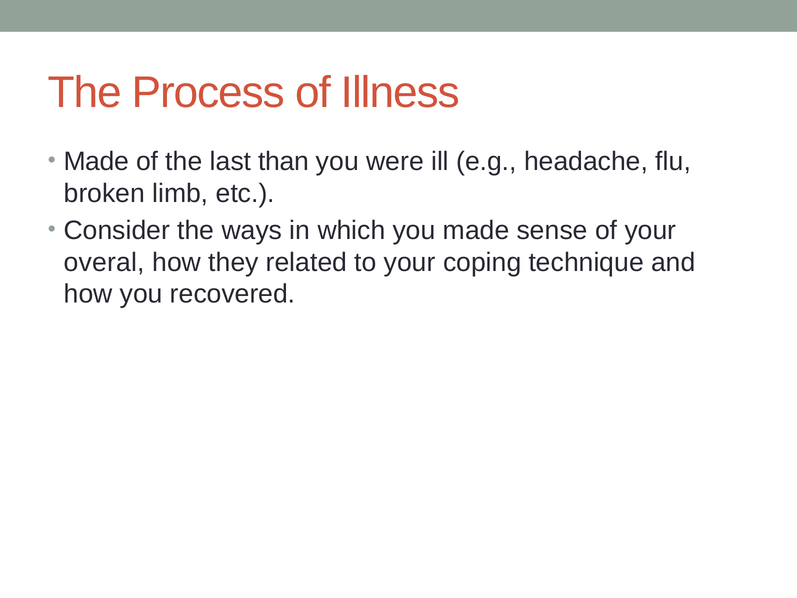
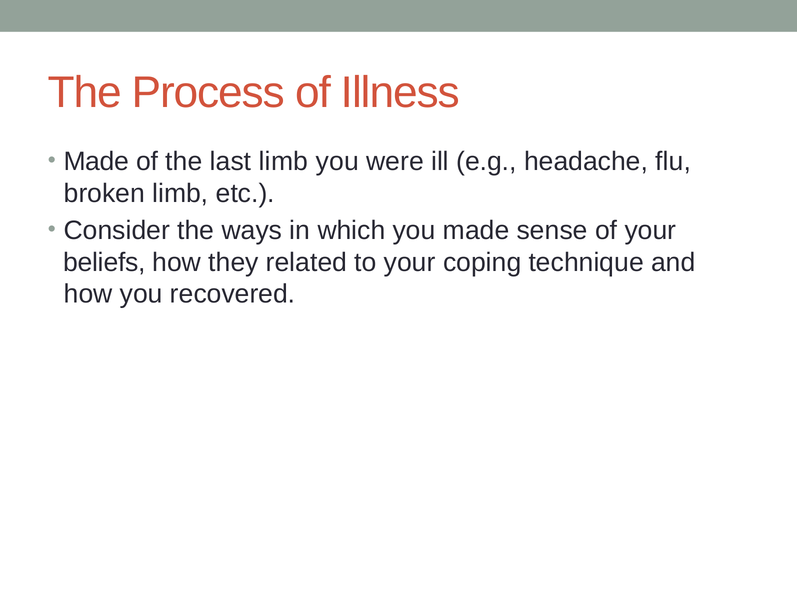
last than: than -> limb (283, 161)
overal: overal -> beliefs (104, 262)
